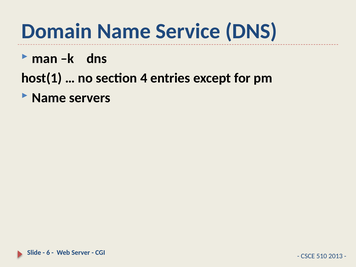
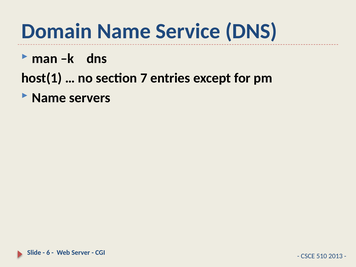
4: 4 -> 7 (144, 78)
